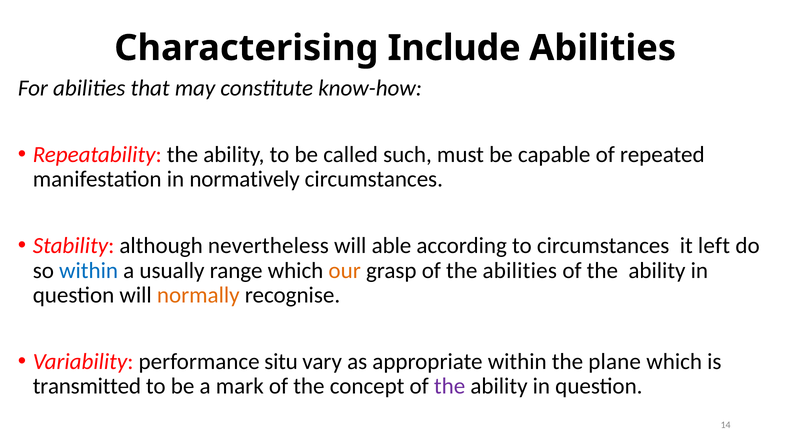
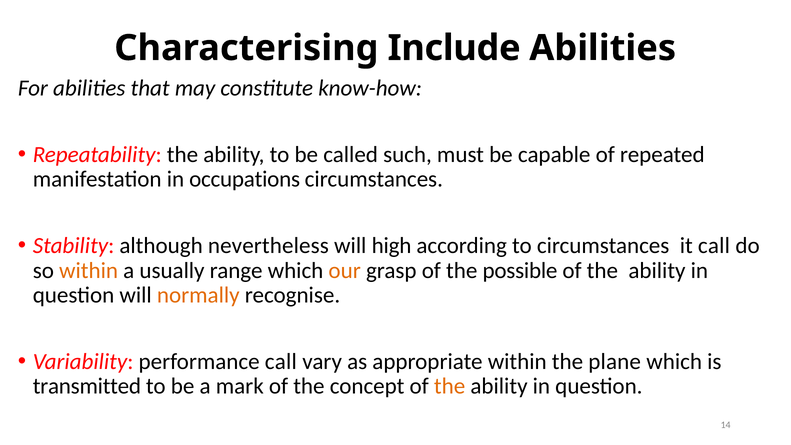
normatively: normatively -> occupations (245, 179)
able: able -> high (392, 245)
it left: left -> call (714, 245)
within colour: blue -> orange (89, 270)
the abilities: abilities -> possible (520, 270)
performance situ: situ -> call (281, 361)
the colour: purple -> orange (450, 386)
